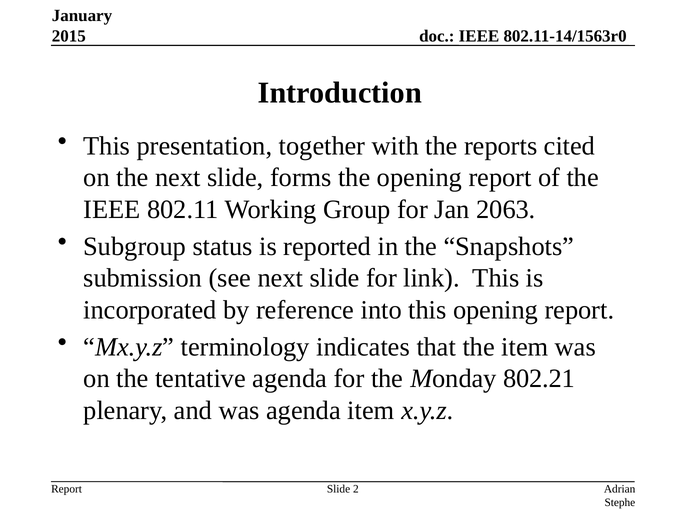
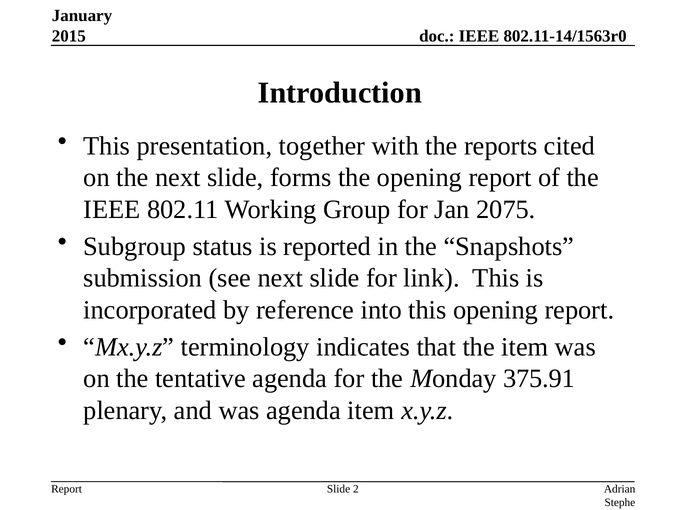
2063: 2063 -> 2075 (506, 209)
802.21: 802.21 -> 375.91 (539, 379)
